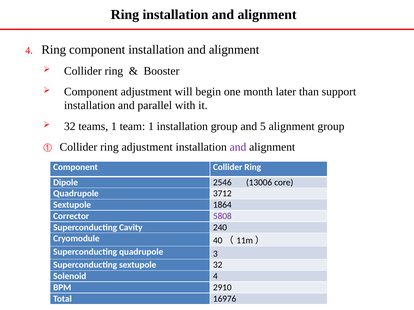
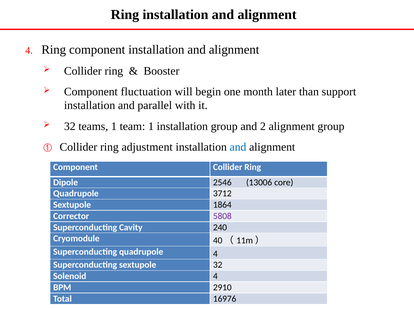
Component adjustment: adjustment -> fluctuation (146, 92)
5: 5 -> 2 (263, 126)
and colour: purple -> blue (238, 147)
quadrupole 3: 3 -> 4 (215, 254)
